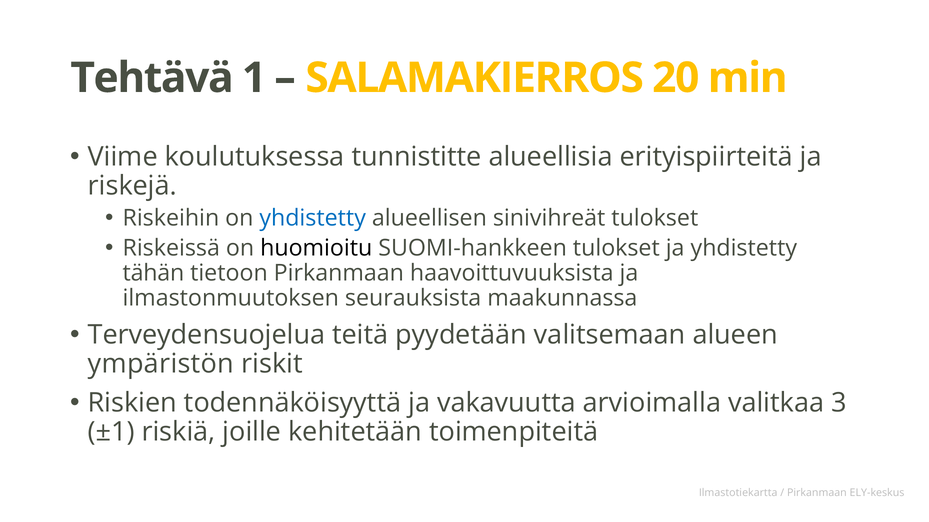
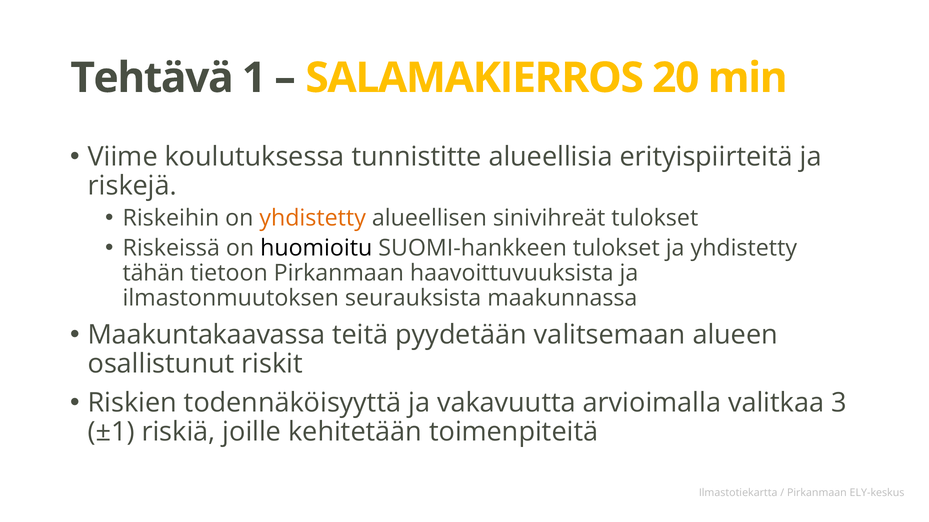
yhdistetty colour: blue -> orange (313, 218)
Terveydensuojelua: Terveydensuojelua -> Maakuntakaavassa (207, 335)
ympäristön: ympäristön -> osallistunut (161, 364)
